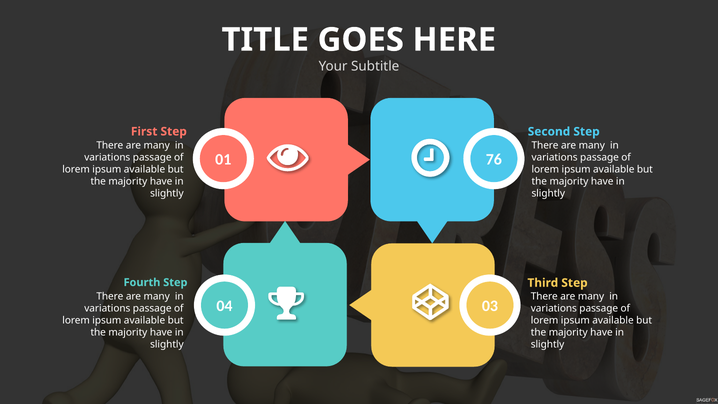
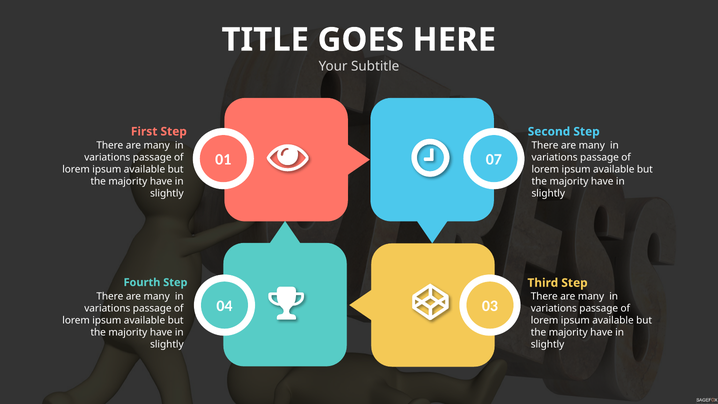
76: 76 -> 07 (494, 160)
